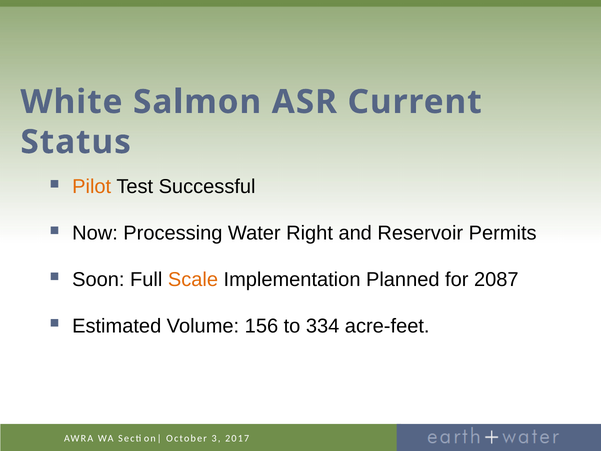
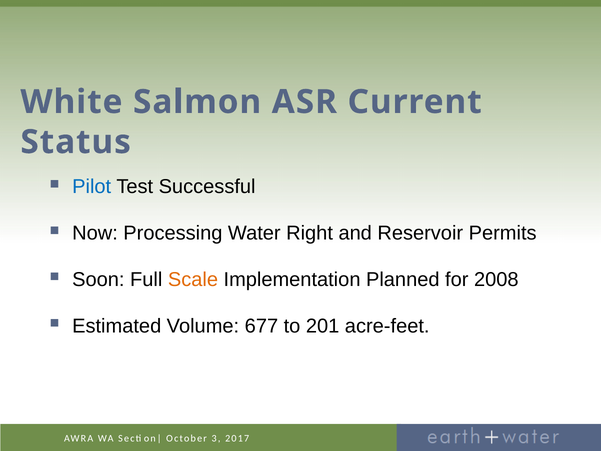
Pilot colour: orange -> blue (92, 187)
2087: 2087 -> 2008 (496, 280)
156: 156 -> 677 (261, 326)
334: 334 -> 201 (323, 326)
